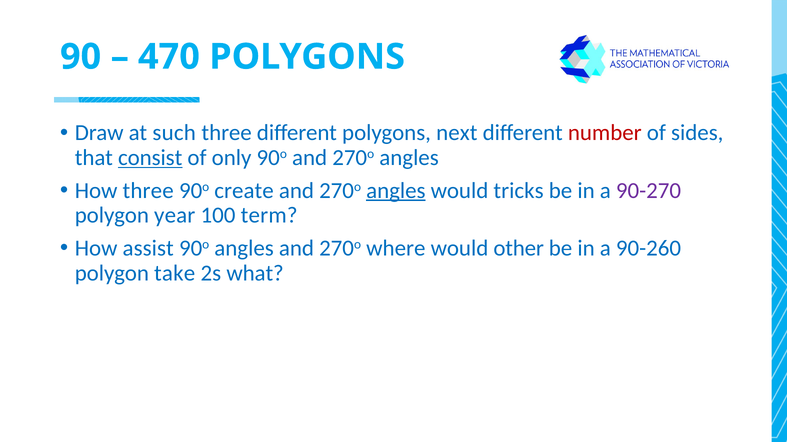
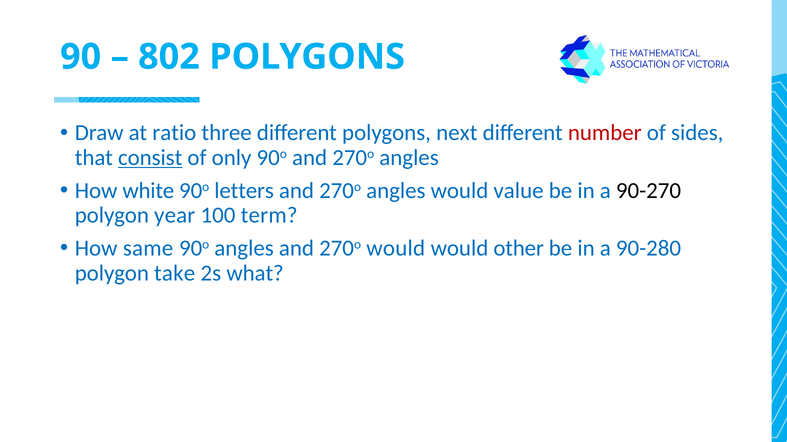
470: 470 -> 802 (169, 57)
such: such -> ratio (174, 133)
How three: three -> white (148, 191)
create: create -> letters (244, 191)
angles underline: present -> none (396, 191)
tricks: tricks -> value (519, 191)
90-270 colour: purple -> black (649, 191)
assist: assist -> same (148, 249)
270o where: where -> would (396, 249)
90-260: 90-260 -> 90-280 (649, 249)
